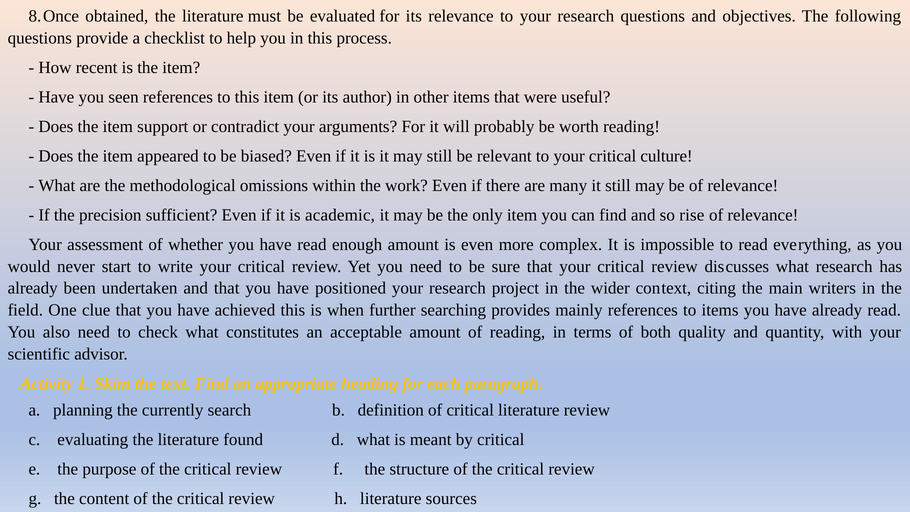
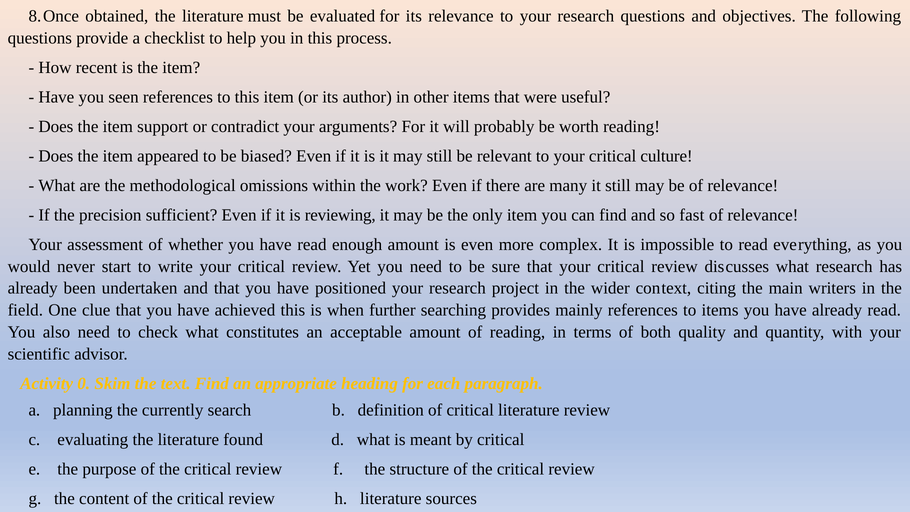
academic: academic -> reviewing (340, 215)
rise: rise -> fast (692, 215)
1: 1 -> 0 (84, 383)
